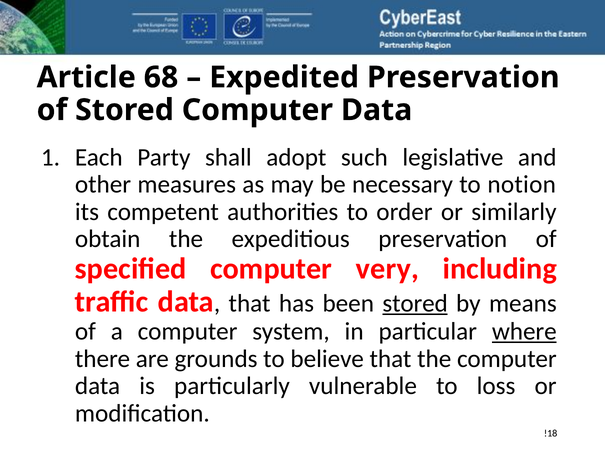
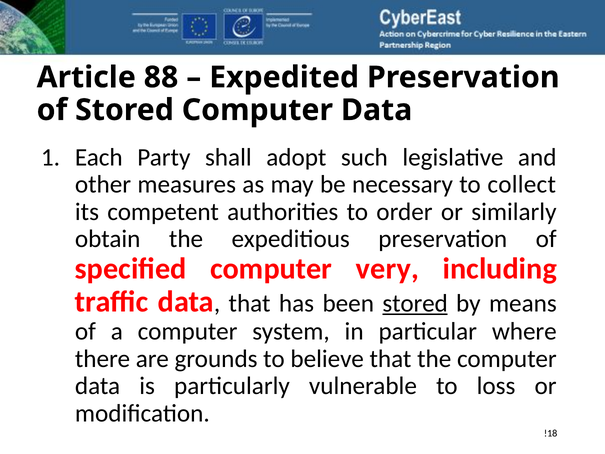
68: 68 -> 88 (161, 77)
notion: notion -> collect (522, 184)
where underline: present -> none (524, 331)
